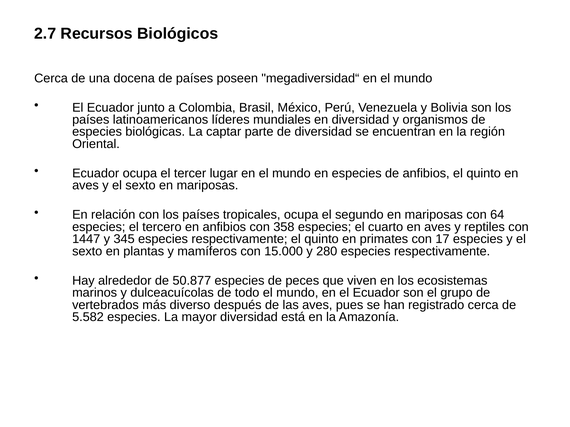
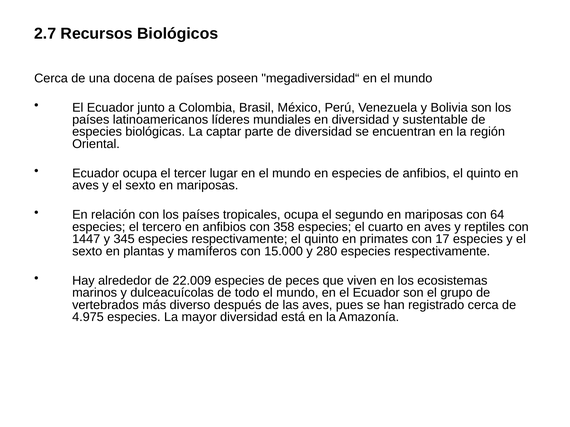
organismos: organismos -> sustentable (435, 120)
50.877: 50.877 -> 22.009 (192, 281)
5.582: 5.582 -> 4.975 (88, 317)
